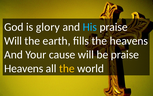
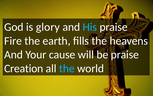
Will: Will -> Fire (13, 41)
Heavens: Heavens -> Creation (24, 68)
the colour: yellow -> light blue (67, 68)
